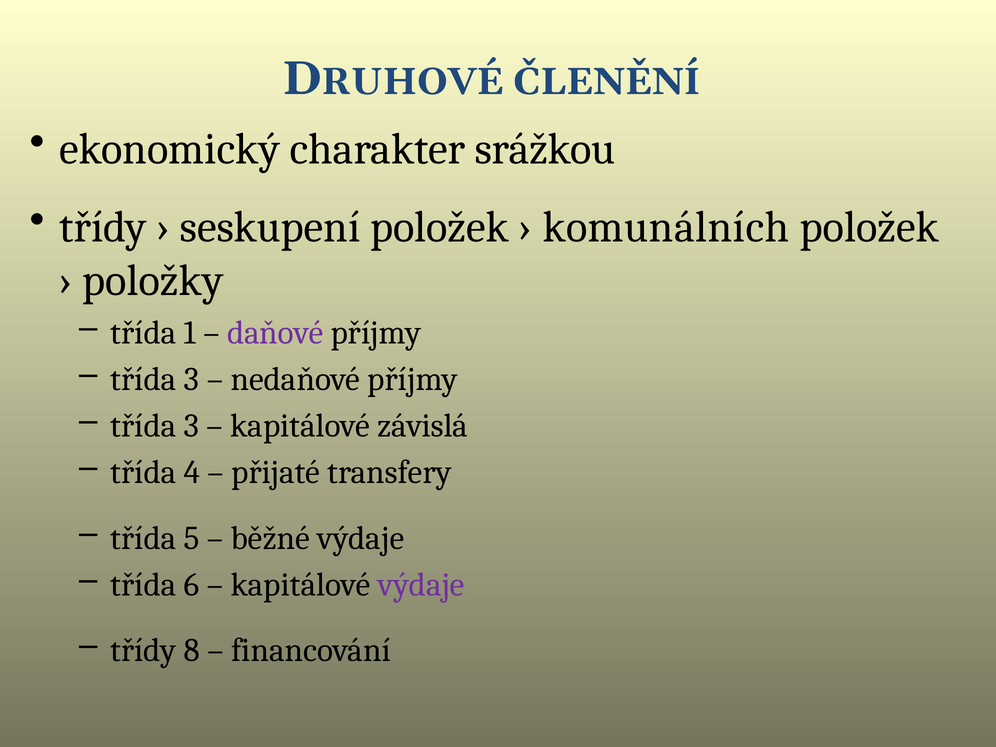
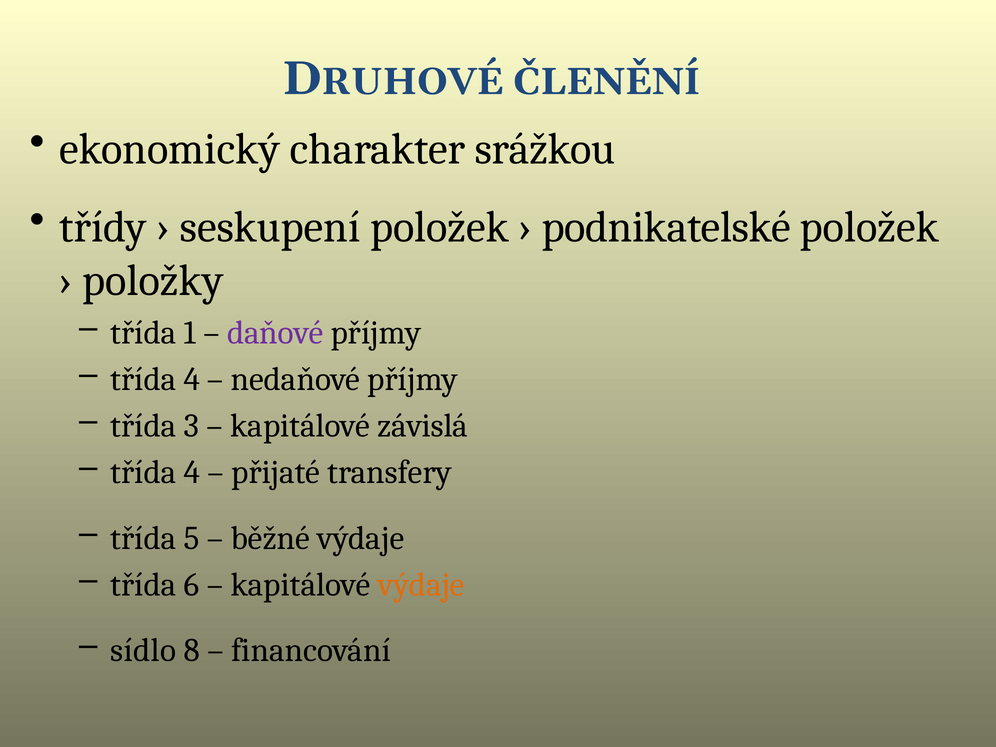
komunálních: komunálních -> podnikatelské (666, 227)
3: 3 -> 4 (192, 379)
výdaje colour: purple -> orange (421, 585)
třídy: třídy -> sídlo (143, 650)
